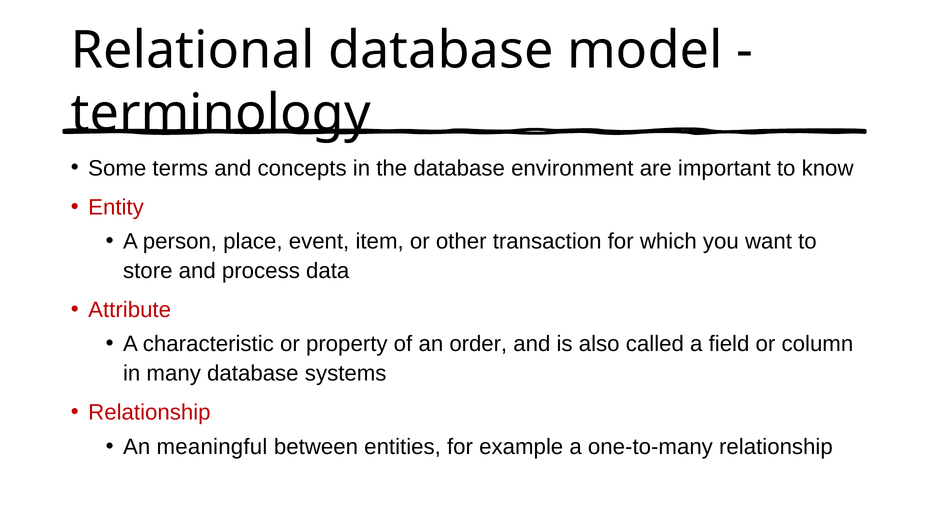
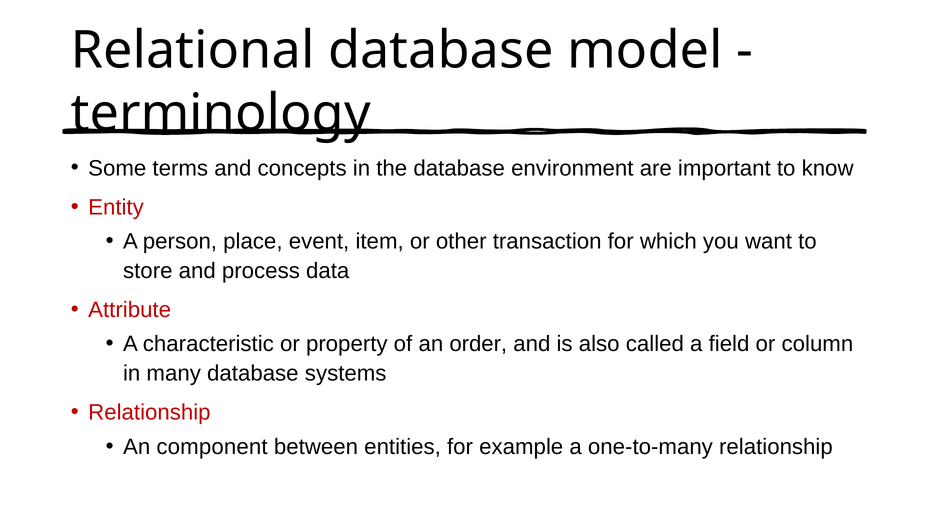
meaningful: meaningful -> component (212, 446)
